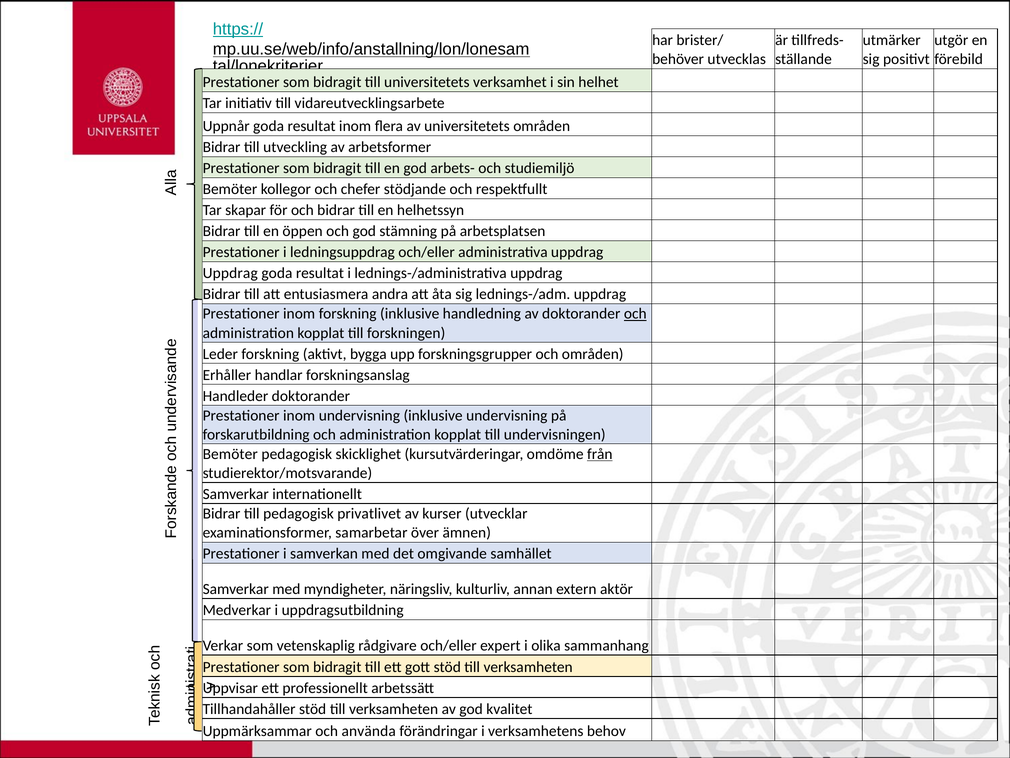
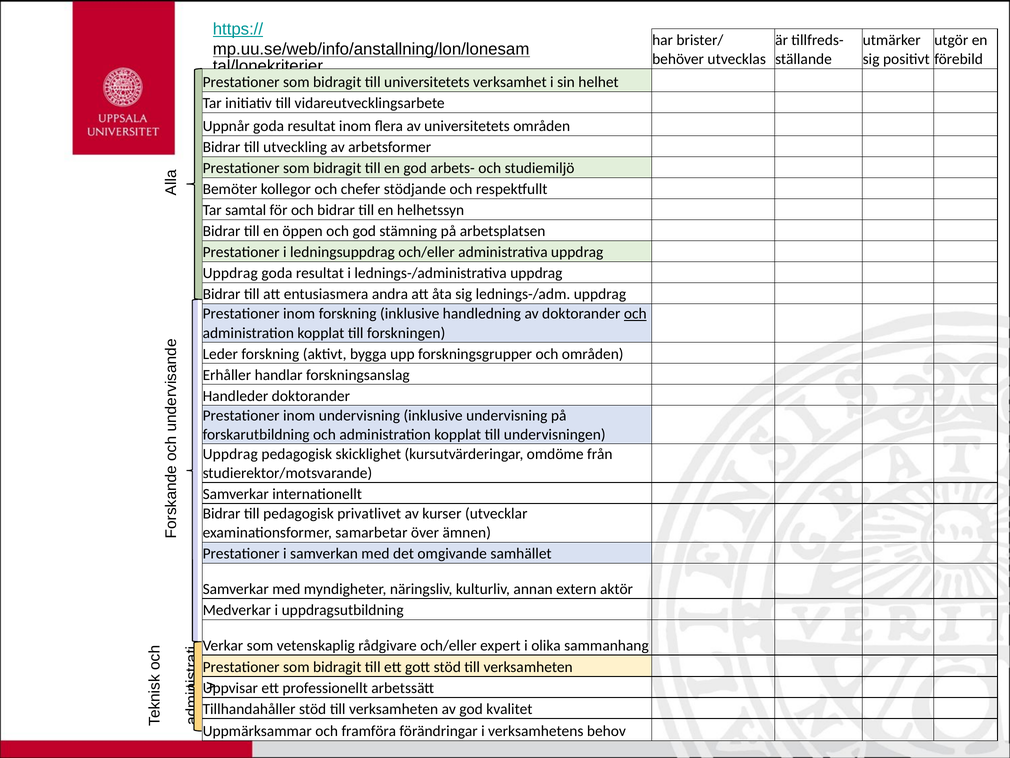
skapar: skapar -> samtal (246, 210)
Bemöter: Bemöter -> Uppdrag (230, 454)
från underline: present -> none (600, 454)
använda: använda -> framföra (369, 731)
